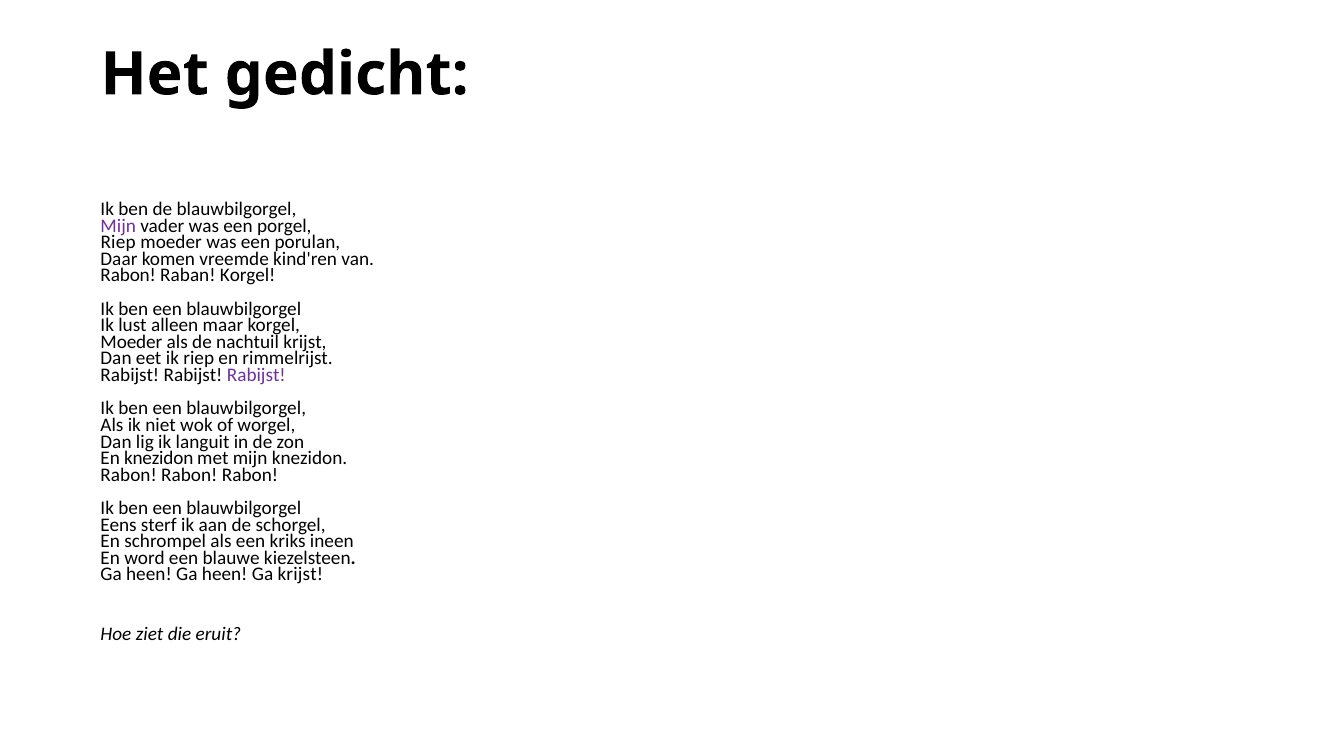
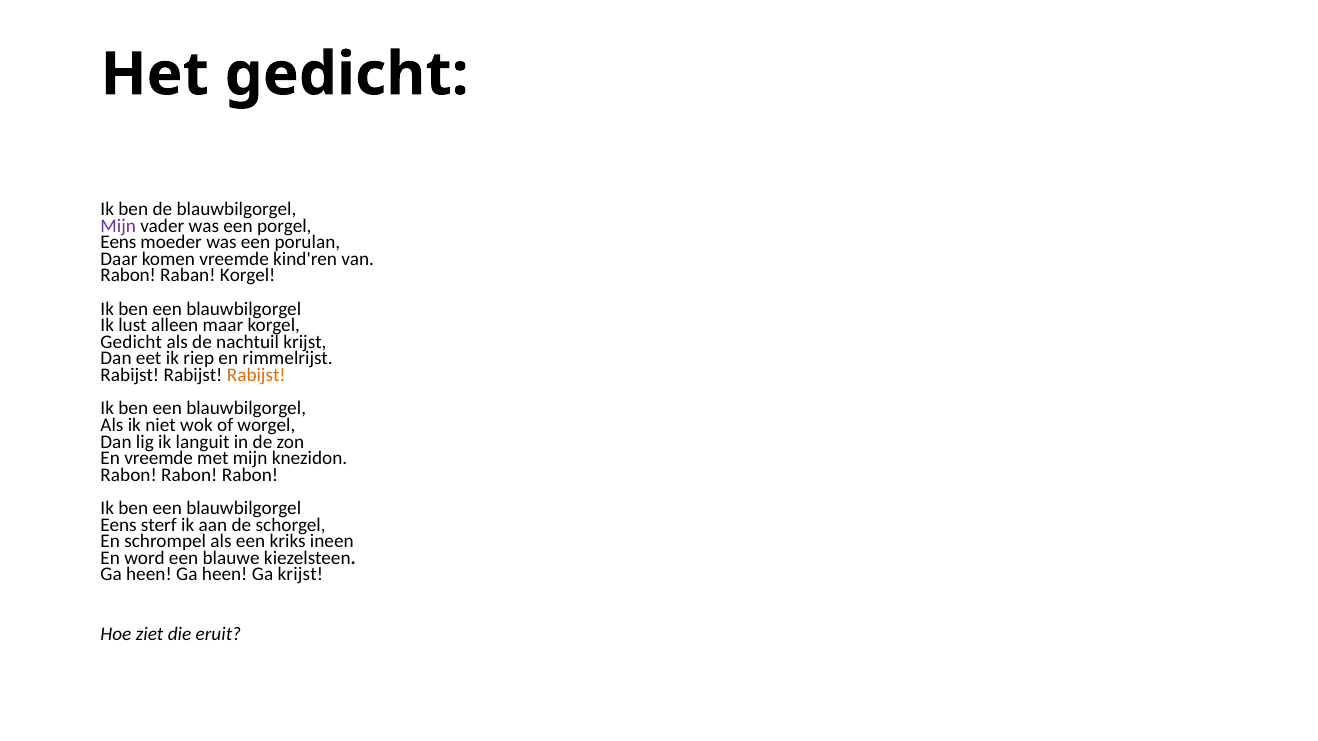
Riep: Riep -> Eens (118, 242)
Moeder: Moeder -> Gedicht (131, 342)
Rabijst colour: purple -> orange (256, 375)
En knezidon: knezidon -> vreemde (159, 459)
